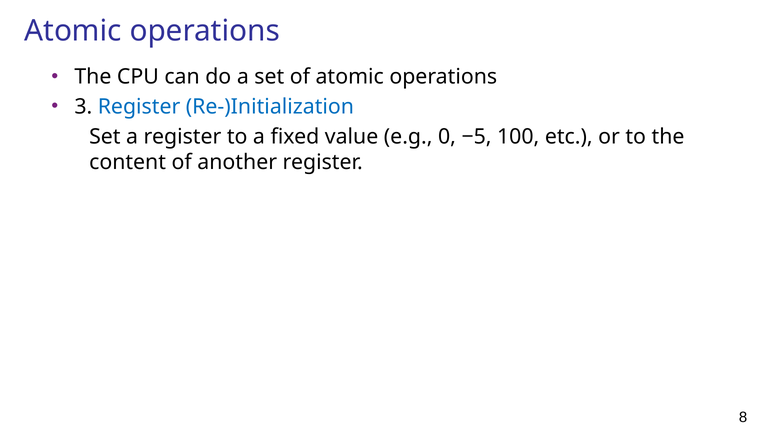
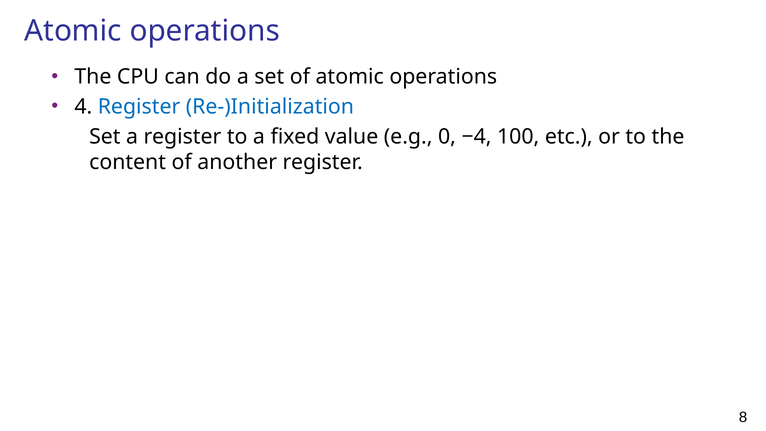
3: 3 -> 4 (83, 107)
−5: −5 -> −4 (477, 137)
